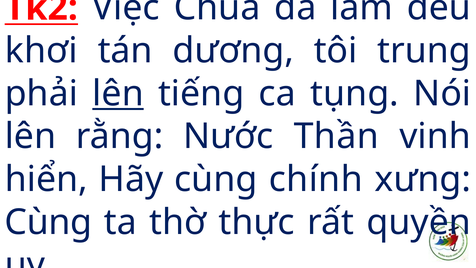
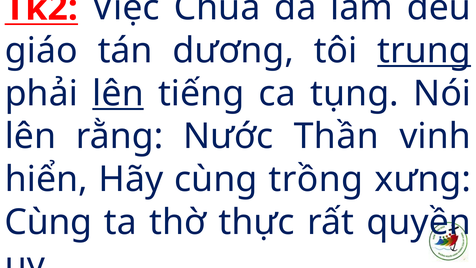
khơi: khơi -> giáo (41, 51)
trung underline: none -> present (424, 51)
chính: chính -> trồng (316, 179)
